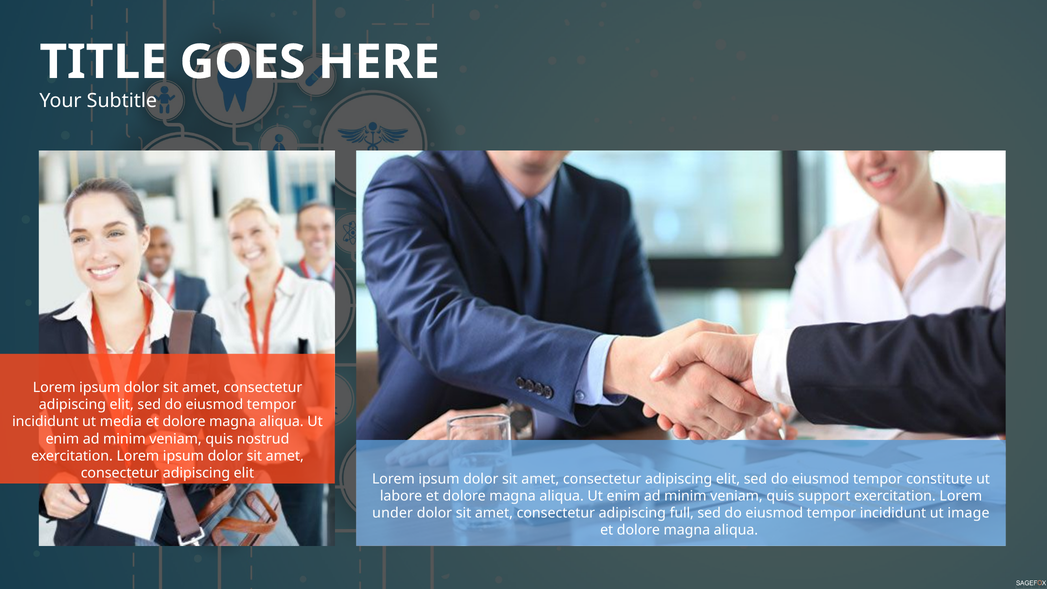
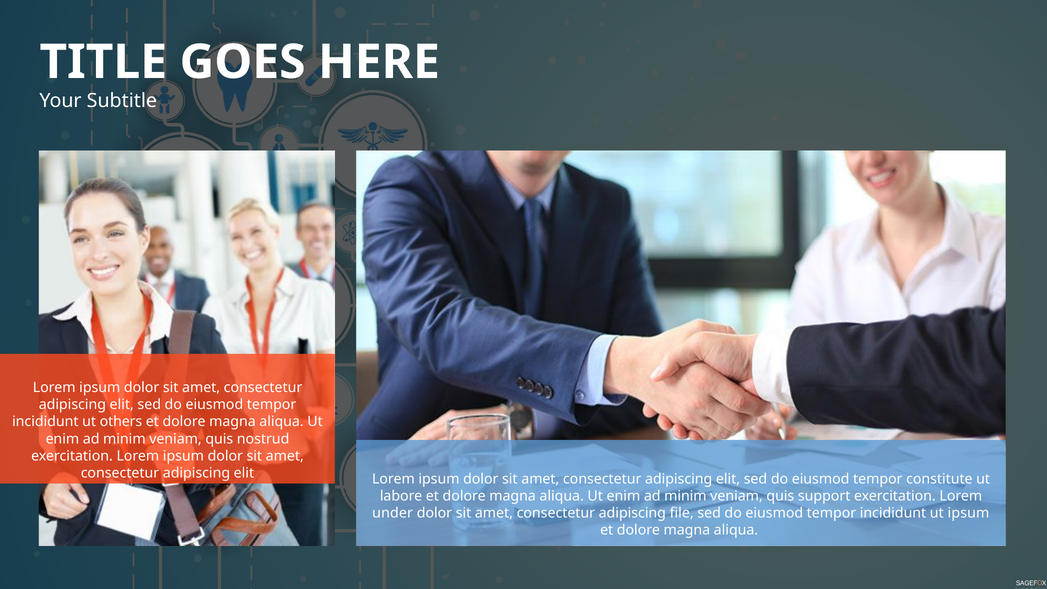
media: media -> others (121, 422)
full: full -> file (682, 513)
ut image: image -> ipsum (968, 513)
